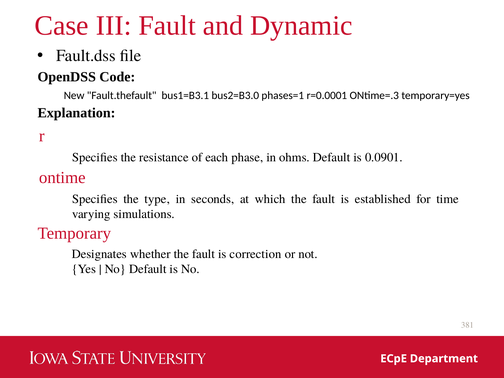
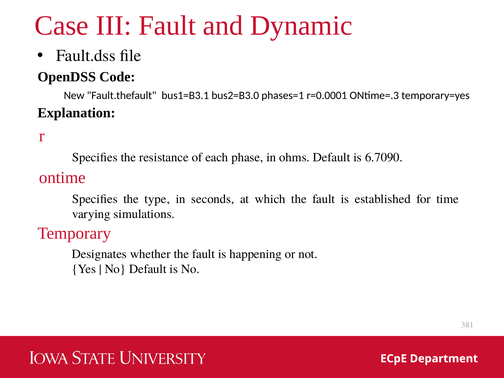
0.0901: 0.0901 -> 6.7090 (384, 157)
correction: correction -> happening (256, 254)
